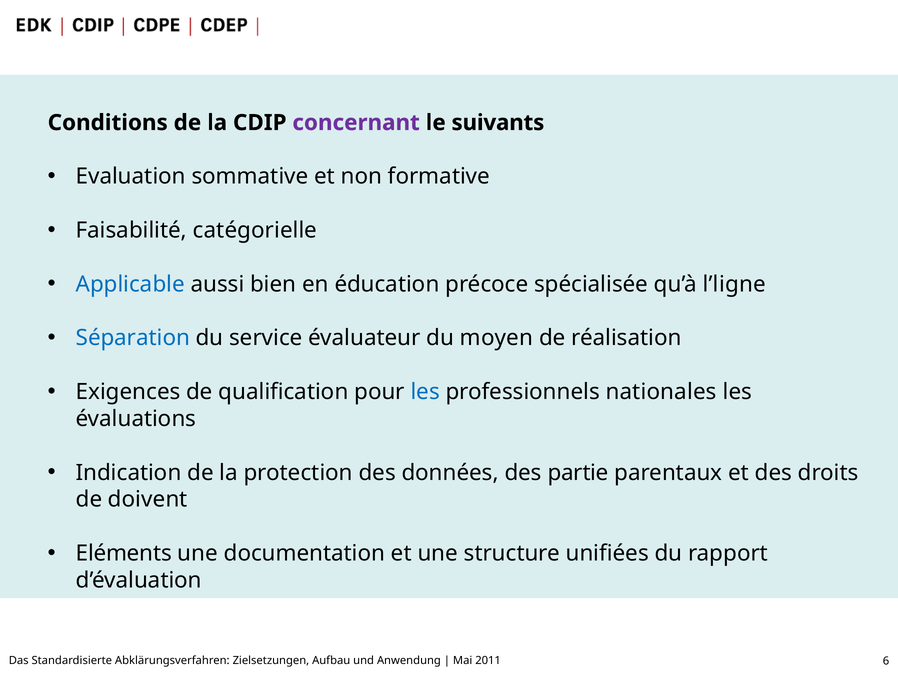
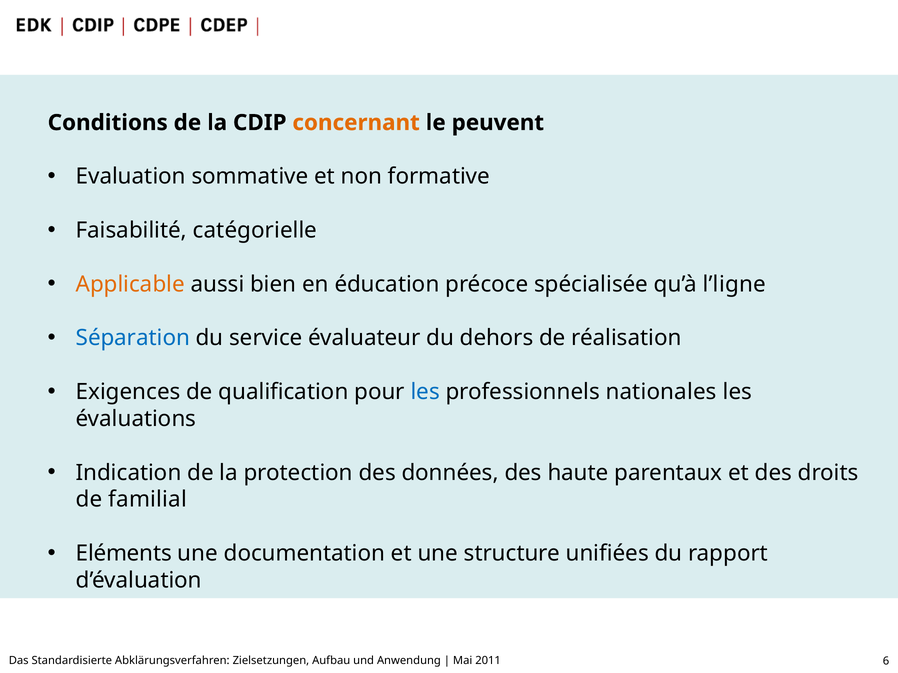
concernant colour: purple -> orange (356, 123)
suivants: suivants -> peuvent (498, 123)
Applicable colour: blue -> orange (130, 284)
moyen: moyen -> dehors (497, 338)
partie: partie -> haute (578, 473)
doivent: doivent -> familial (148, 500)
